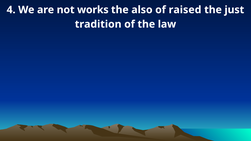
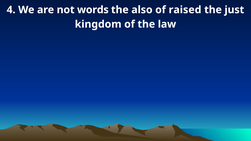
works: works -> words (93, 10)
tradition: tradition -> kingdom (98, 24)
